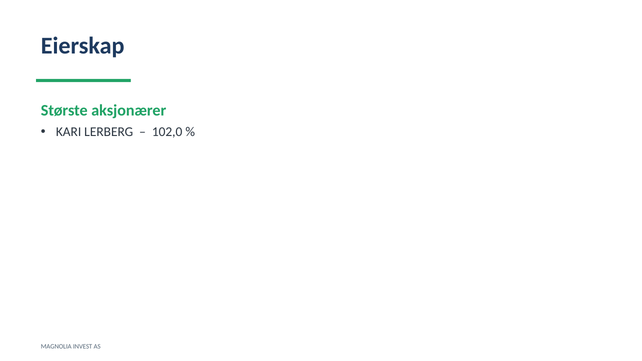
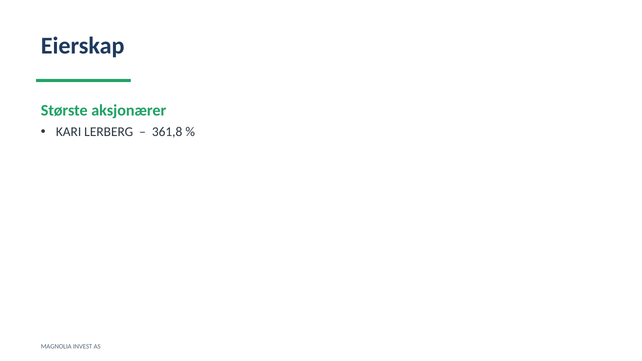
102,0: 102,0 -> 361,8 (167, 132)
